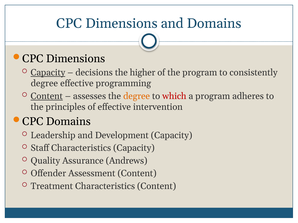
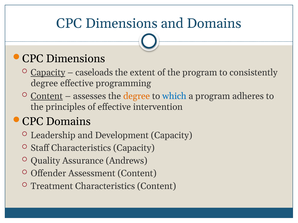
decisions: decisions -> caseloads (94, 73)
higher: higher -> extent (143, 73)
which colour: red -> blue (174, 96)
